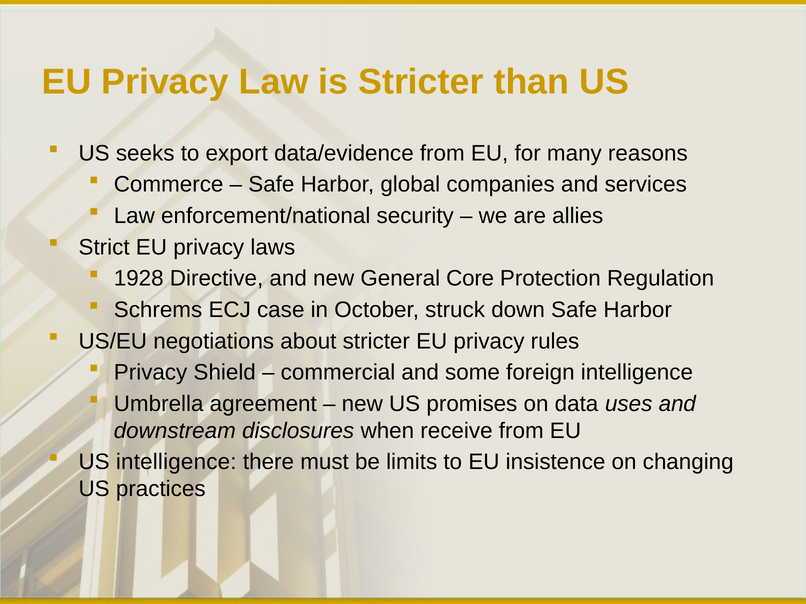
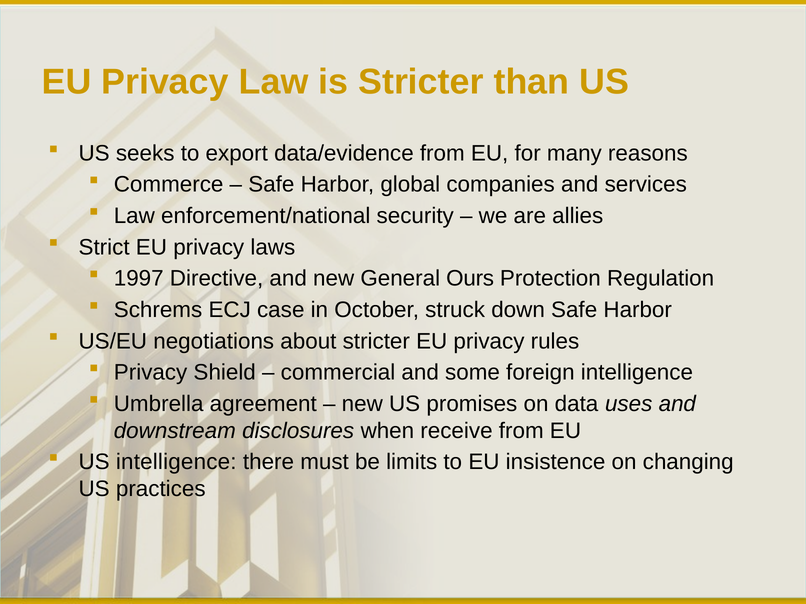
1928: 1928 -> 1997 (139, 279)
Core: Core -> Ours (470, 279)
